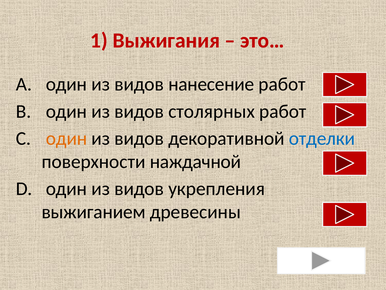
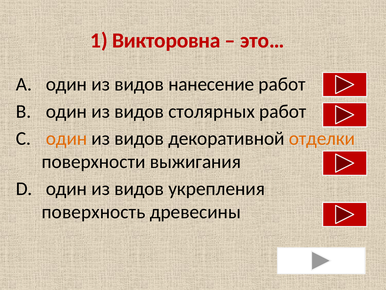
Выжигания: Выжигания -> Викторовна (166, 40)
отделки colour: blue -> orange (322, 138)
наждачной: наждачной -> выжигания (195, 161)
выжиганием: выжиганием -> поверхность (93, 212)
